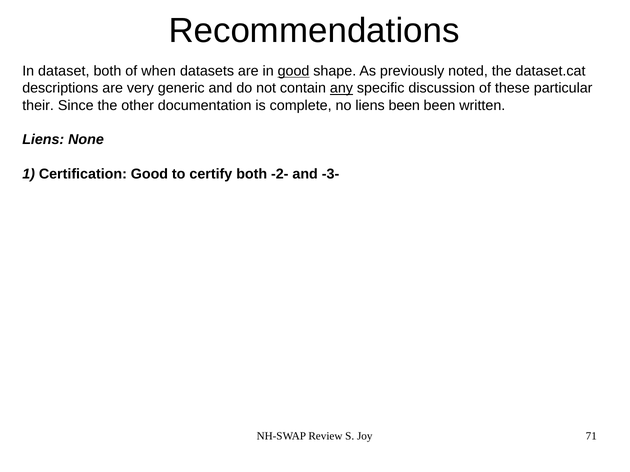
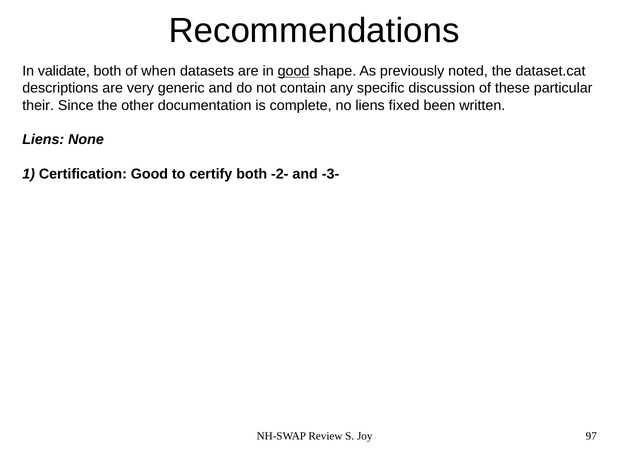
dataset: dataset -> validate (64, 71)
any underline: present -> none (341, 88)
liens been: been -> fixed (404, 105)
71: 71 -> 97 (591, 437)
